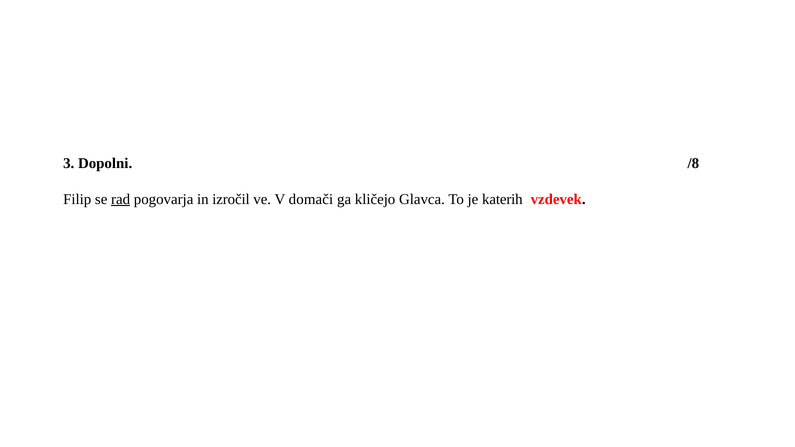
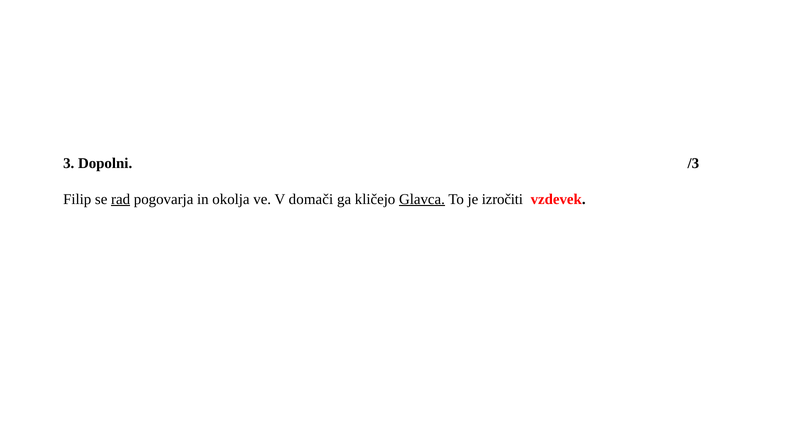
/8: /8 -> /3 (693, 163)
izročil: izročil -> okolja (231, 199)
Glavca underline: none -> present (422, 199)
katerih: katerih -> izročiti (502, 199)
